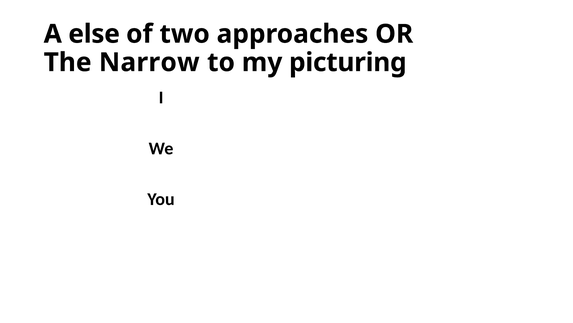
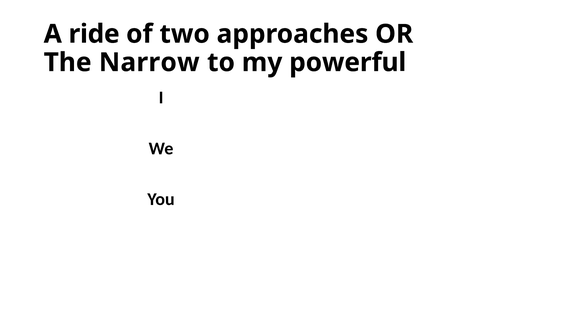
else: else -> ride (94, 34)
picturing: picturing -> powerful (348, 62)
